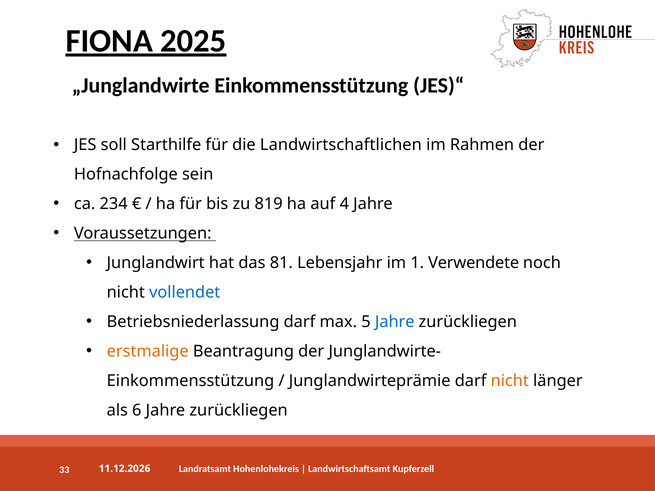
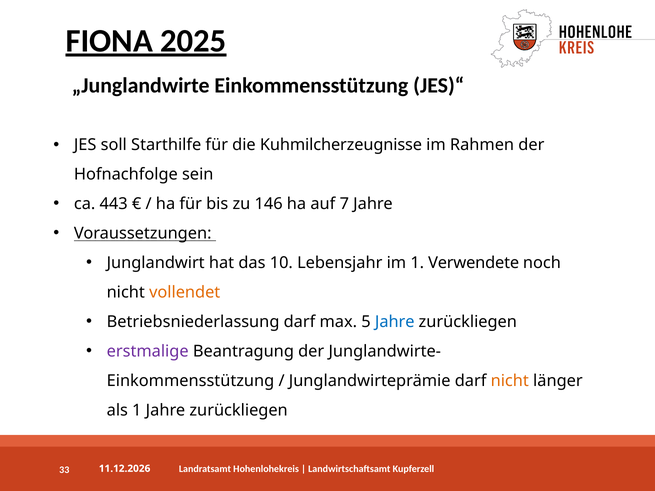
Landwirtschaftlichen: Landwirtschaftlichen -> Kuhmilcherzeugnisse (341, 145)
234: 234 -> 443 (114, 204)
819: 819 -> 146 (269, 204)
4: 4 -> 7 (344, 204)
81: 81 -> 10 (281, 263)
vollendet colour: blue -> orange (185, 292)
erstmalige colour: orange -> purple (148, 351)
als 6: 6 -> 1 (137, 410)
